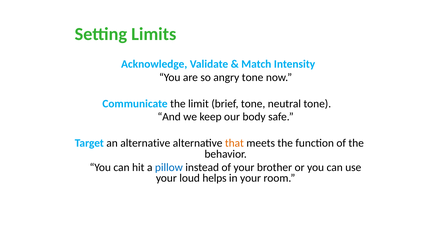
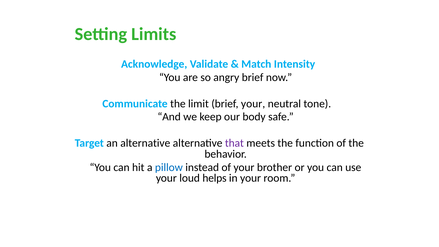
angry tone: tone -> brief (253, 77)
brief tone: tone -> your (253, 104)
that colour: orange -> purple (234, 143)
